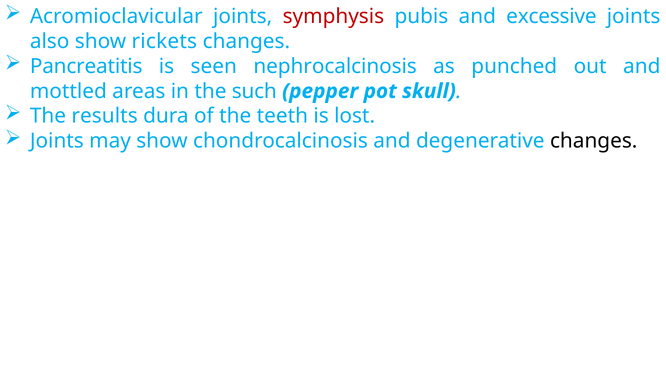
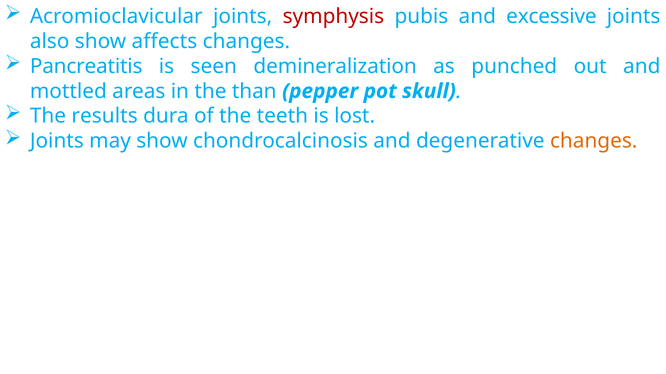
rickets: rickets -> affects (164, 41)
nephrocalcinosis: nephrocalcinosis -> demineralization (335, 66)
such: such -> than (254, 91)
changes colour: black -> orange (594, 141)
